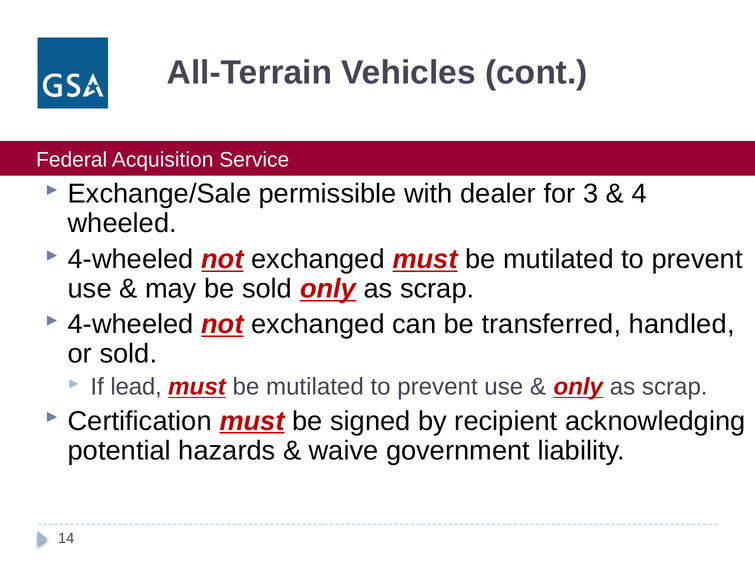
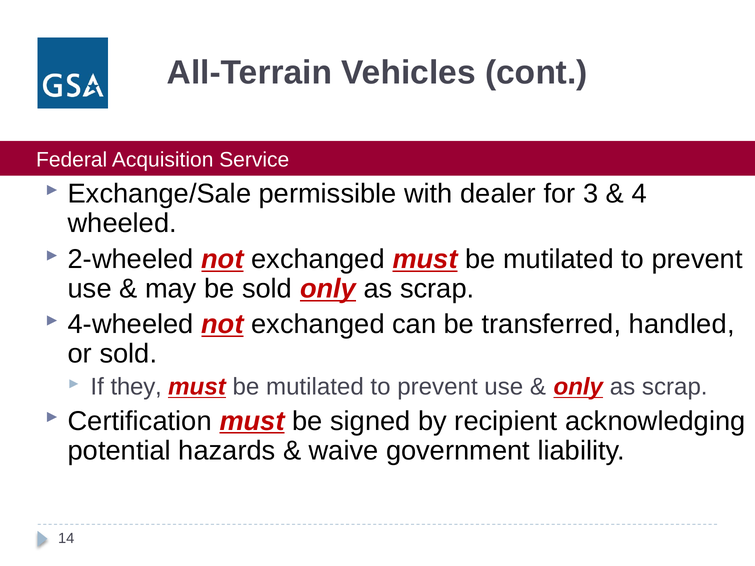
4-wheeled: 4-wheeled -> 2-wheeled (131, 259)
lead: lead -> they (136, 387)
